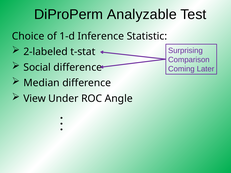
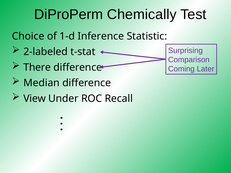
Analyzable: Analyzable -> Chemically (142, 14)
Social: Social -> There (37, 67)
Angle: Angle -> Recall (119, 99)
